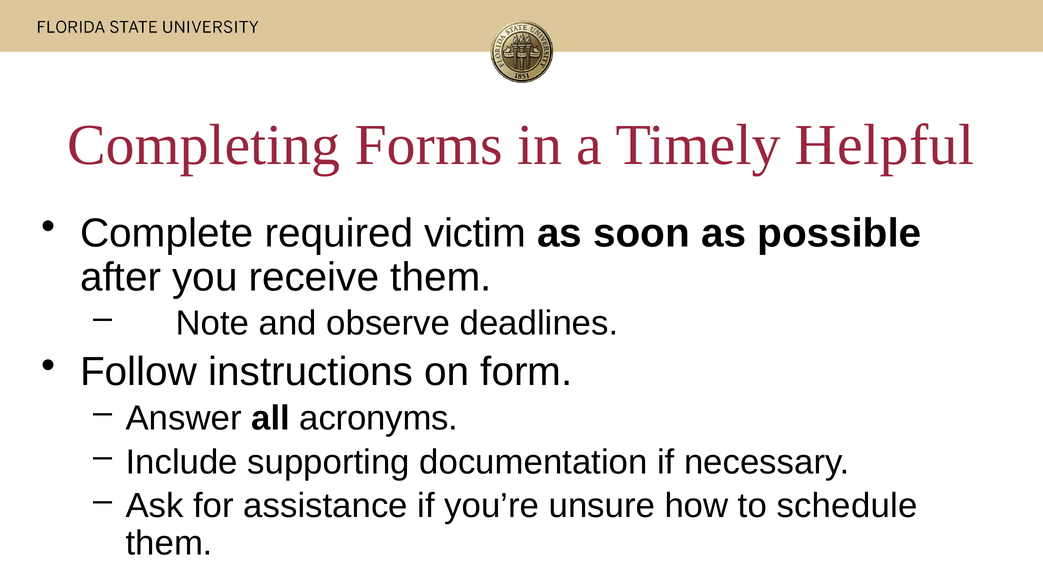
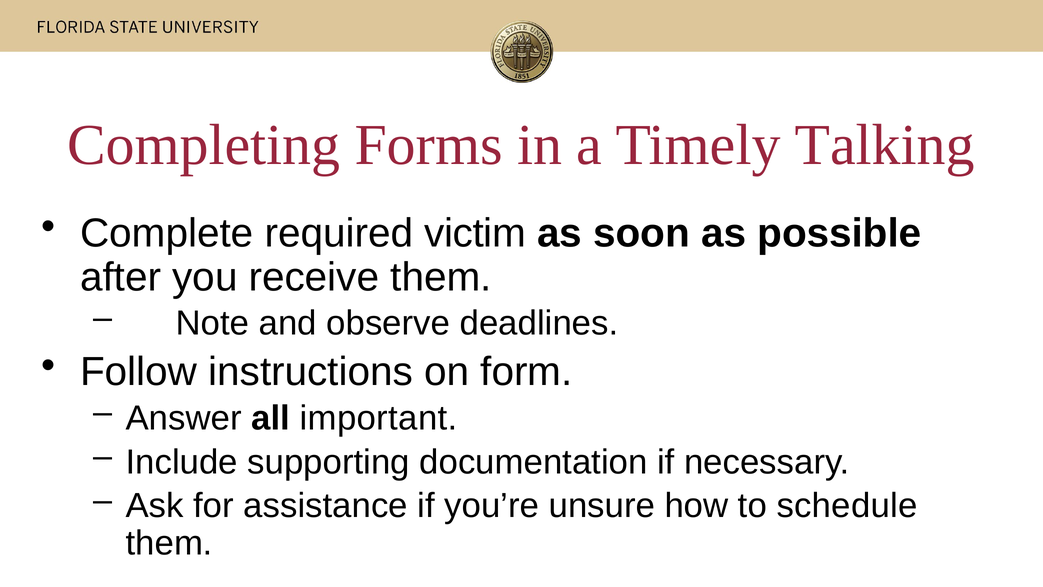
Helpful: Helpful -> Talking (885, 145)
acronyms: acronyms -> important (378, 418)
